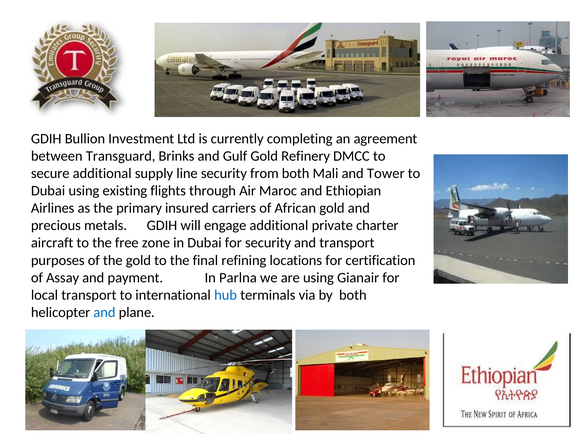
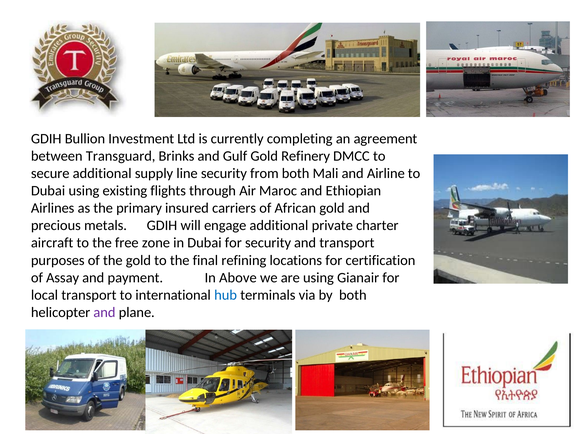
Tower: Tower -> Airline (386, 174)
Parlna: Parlna -> Above (238, 278)
and colour: blue -> purple (104, 312)
